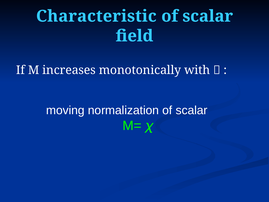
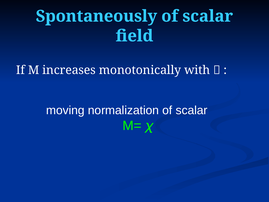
Characteristic: Characteristic -> Spontaneously (96, 16)
